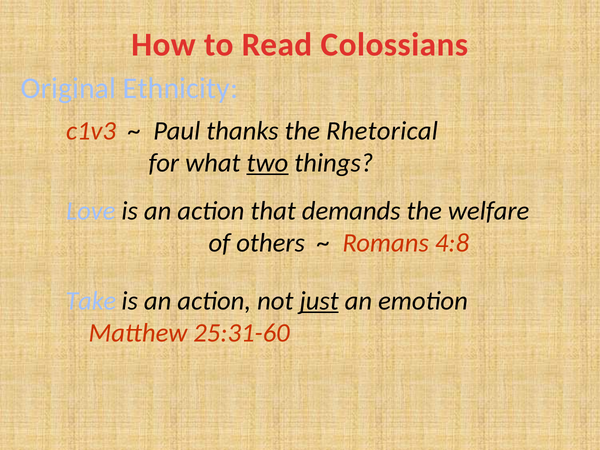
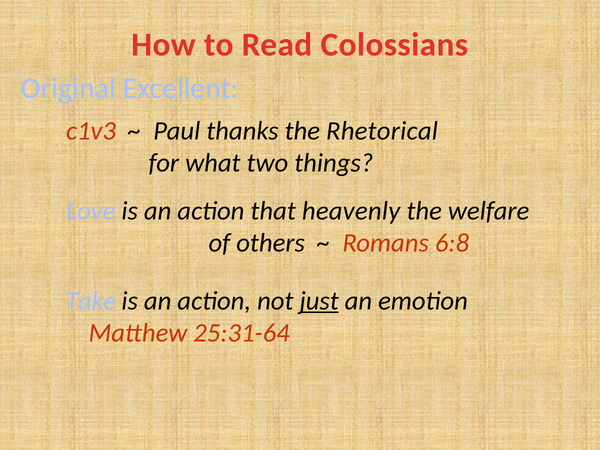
Ethnicity: Ethnicity -> Excellent (181, 88)
two underline: present -> none (267, 163)
demands: demands -> heavenly (351, 211)
4:8: 4:8 -> 6:8 (452, 243)
25:31-60: 25:31-60 -> 25:31-64 (242, 333)
